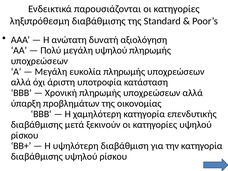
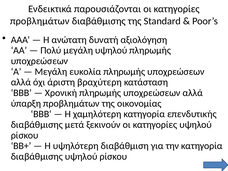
ληξιπρόθεσμη: ληξιπρόθεσμη -> προβλημάτων (40, 21)
υποτροφία: υποτροφία -> βραχύτερη (99, 82)
